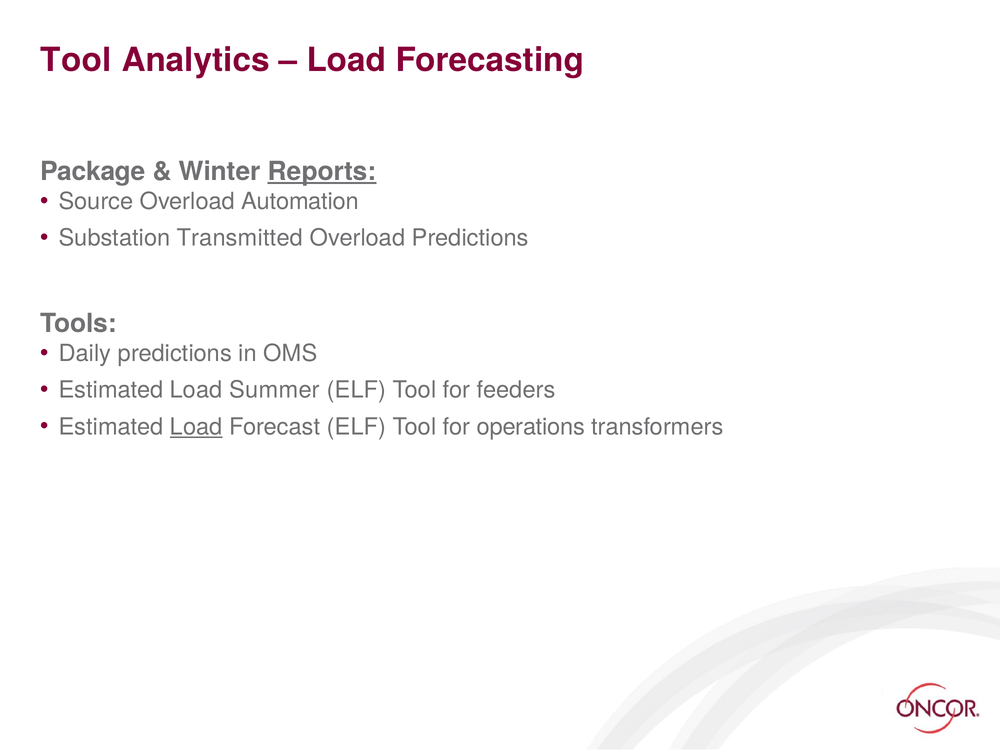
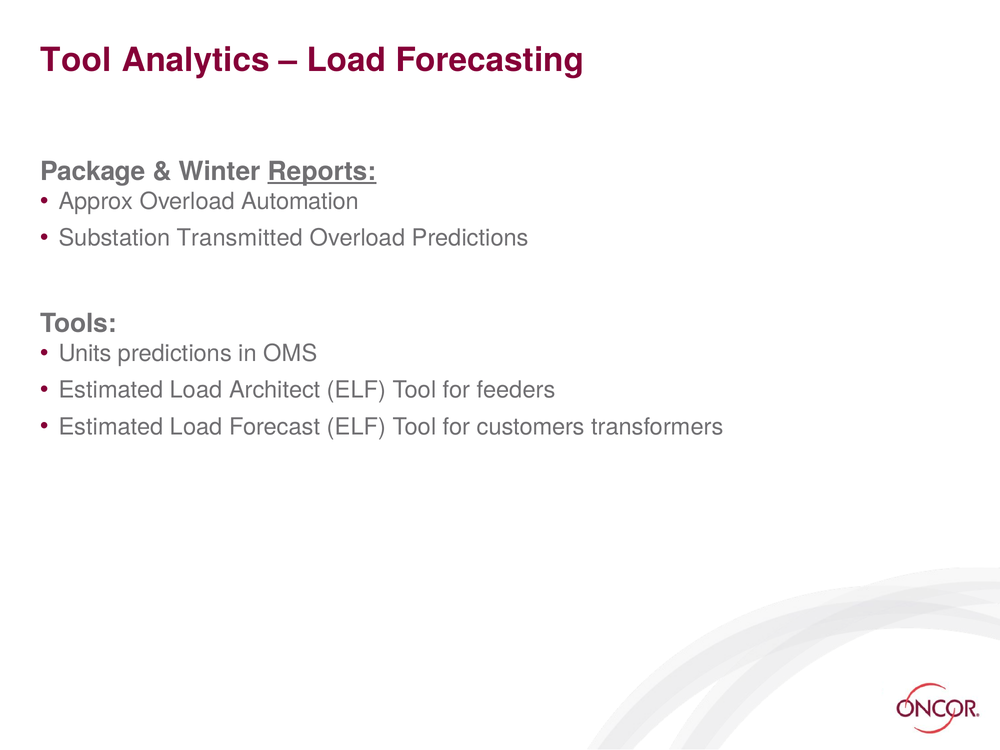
Source: Source -> Approx (96, 201)
Daily: Daily -> Units (85, 354)
Summer: Summer -> Architect (275, 390)
Load underline: present -> none (196, 427)
operations: operations -> customers (531, 427)
